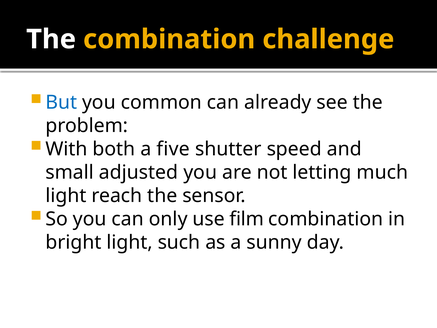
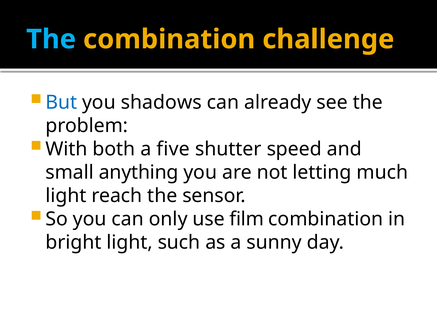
The colour: white -> light blue (51, 39)
common: common -> shadows (161, 102)
adjusted: adjusted -> anything (139, 172)
